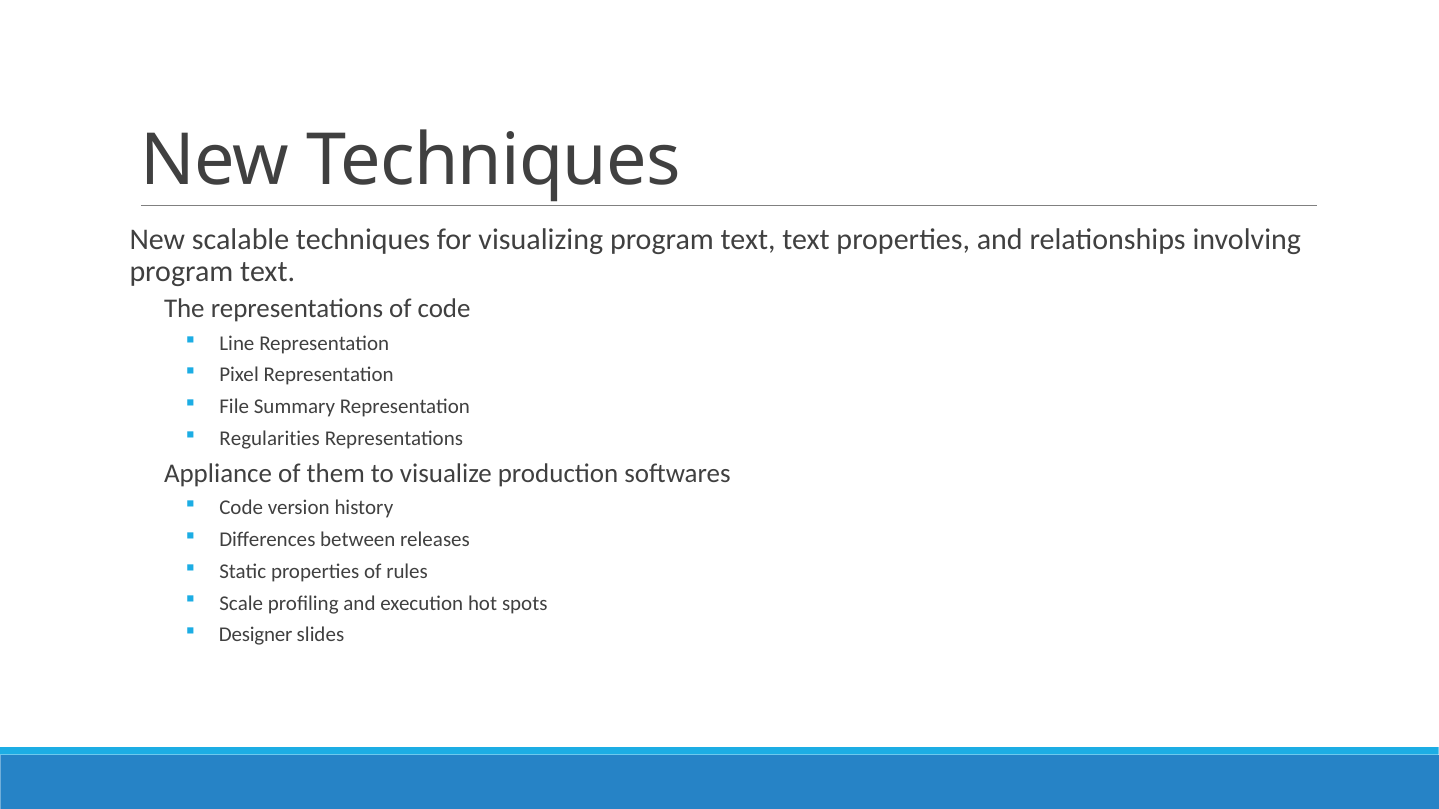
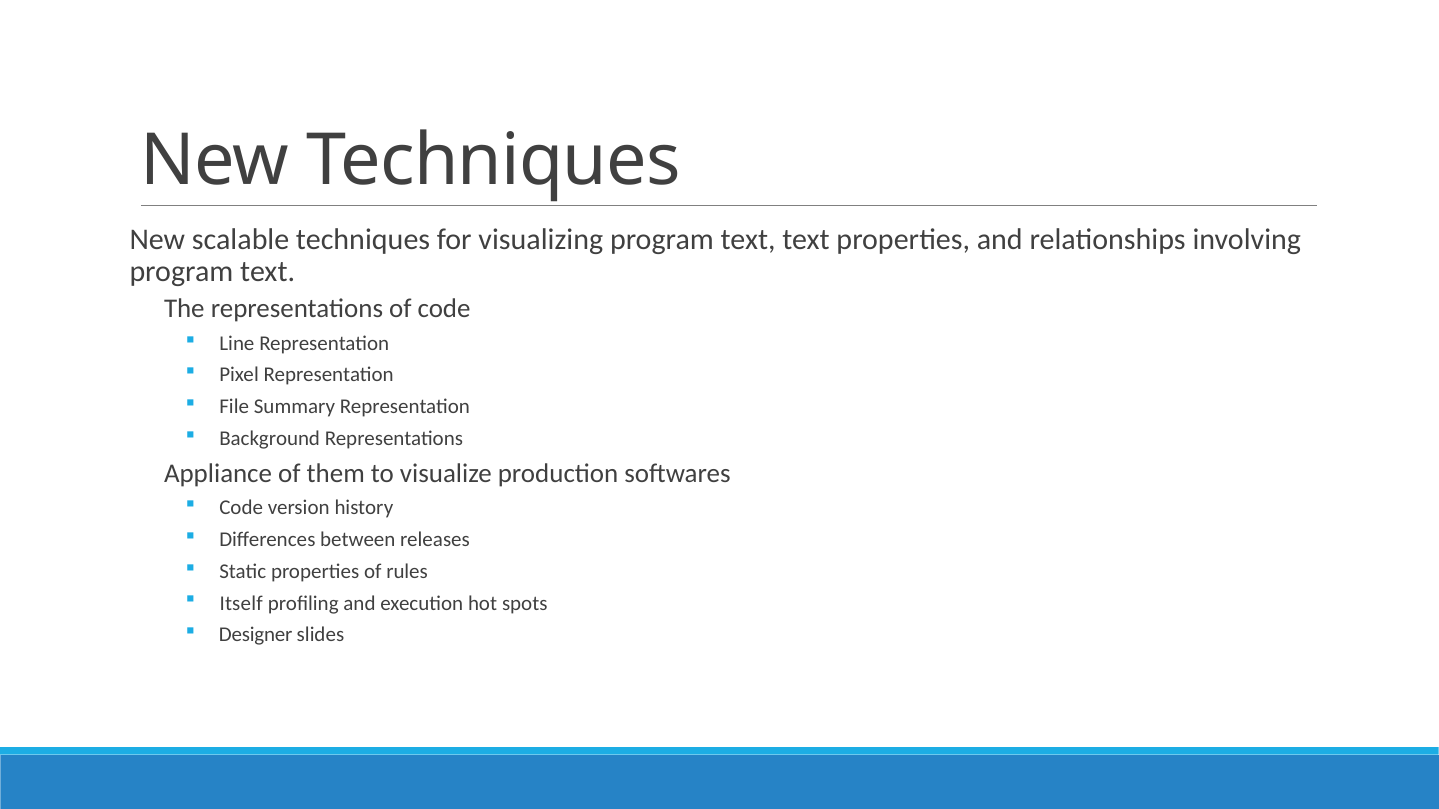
Regularities: Regularities -> Background (270, 438)
Scale: Scale -> Itself (241, 603)
